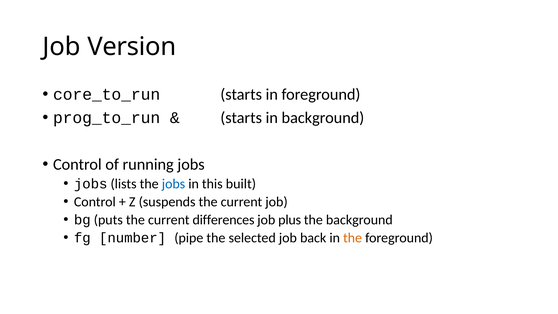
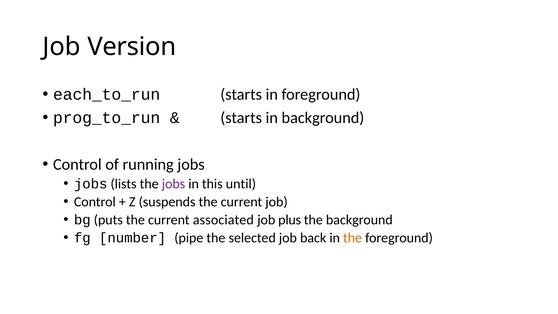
core_to_run: core_to_run -> each_to_run (107, 94)
jobs colour: blue -> purple (173, 184)
built: built -> until (241, 184)
differences: differences -> associated (223, 220)
